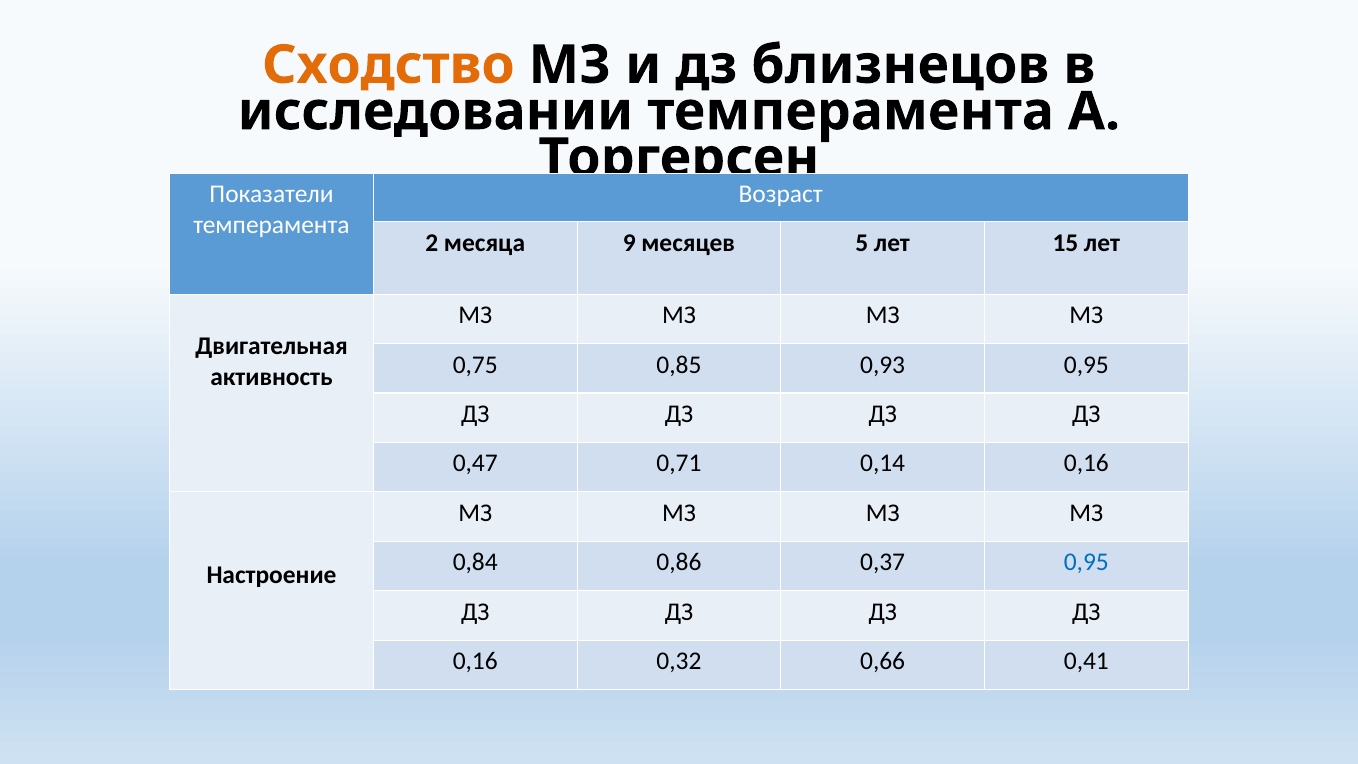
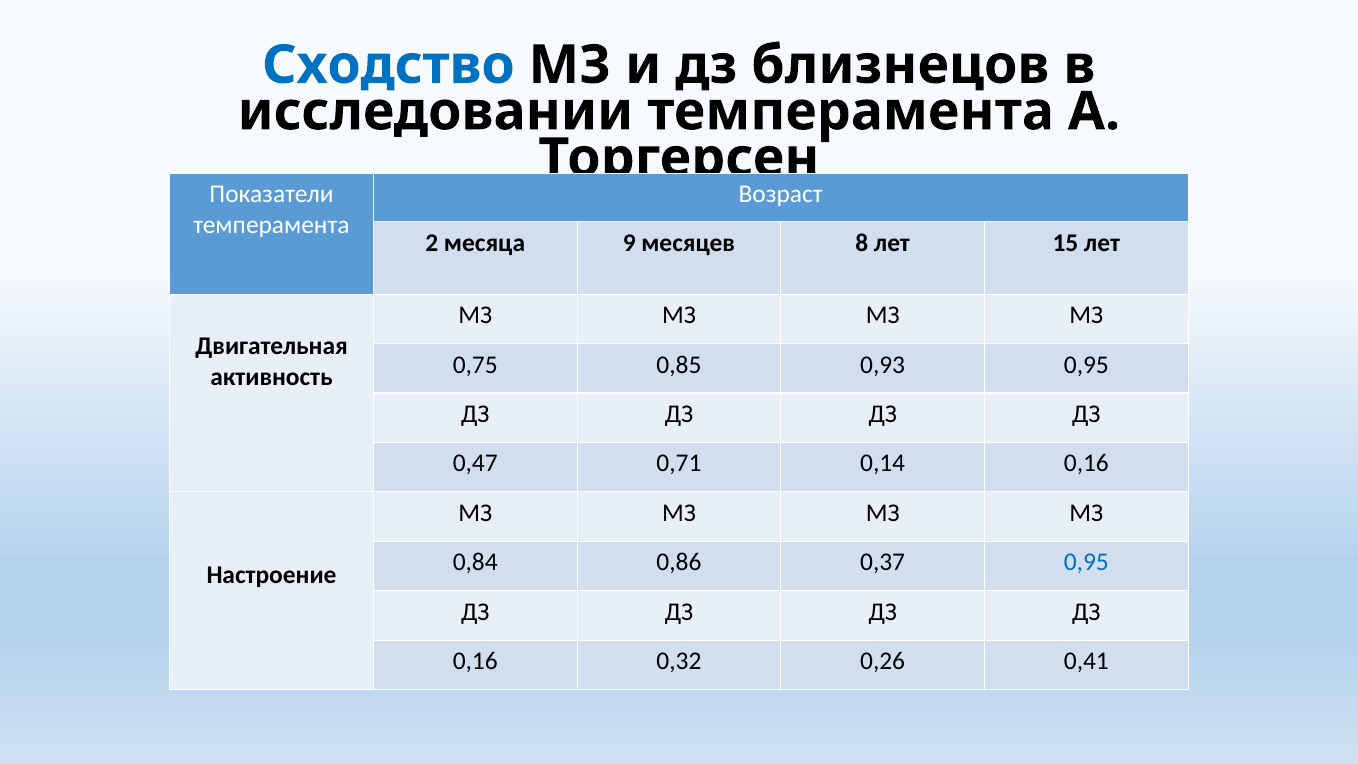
Сходство colour: orange -> blue (388, 65)
5: 5 -> 8 (862, 243)
0,66: 0,66 -> 0,26 (883, 661)
